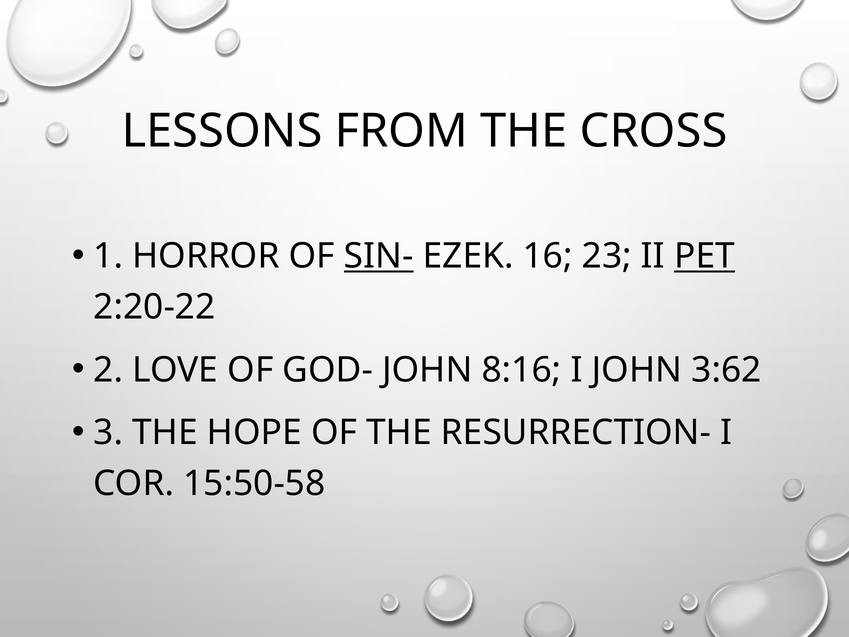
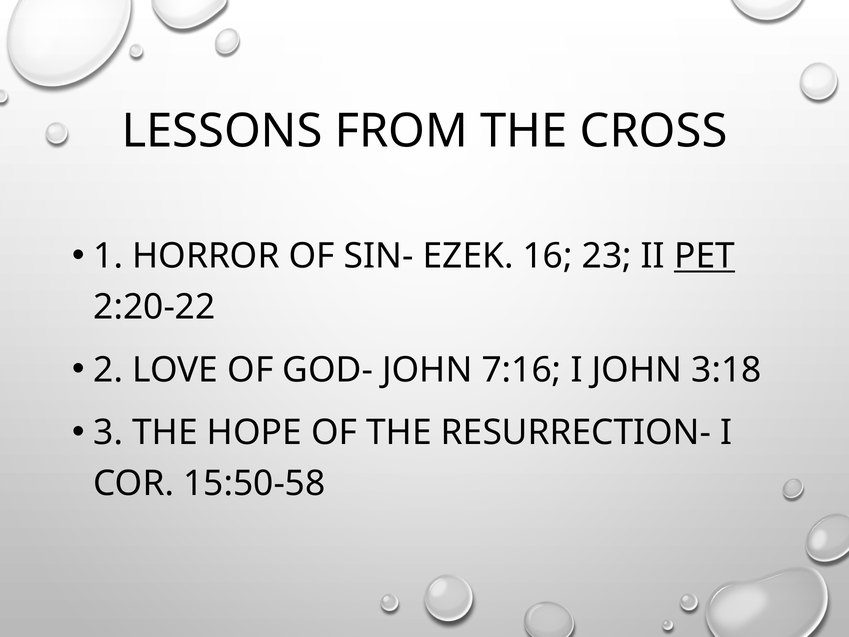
SIN- underline: present -> none (379, 256)
8:16: 8:16 -> 7:16 (522, 370)
3:62: 3:62 -> 3:18 (726, 370)
